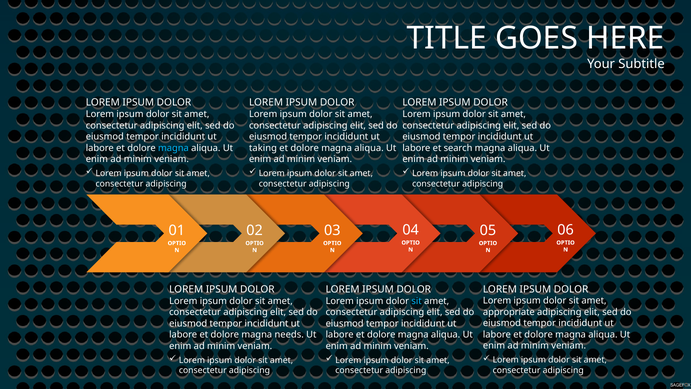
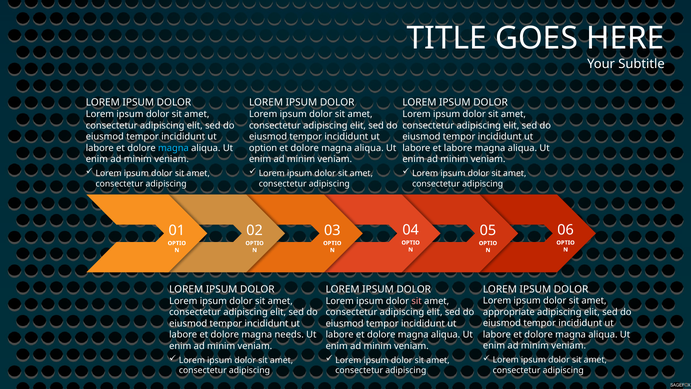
taking: taking -> option (263, 148)
et search: search -> labore (458, 148)
sit colour: light blue -> pink (417, 301)
